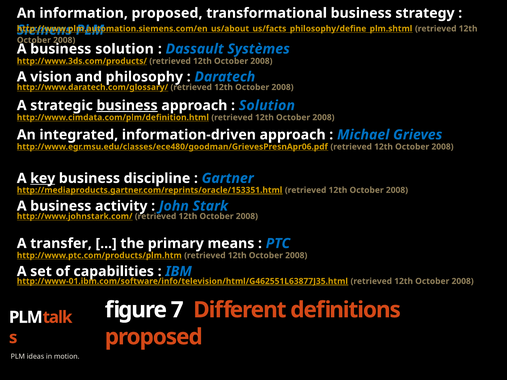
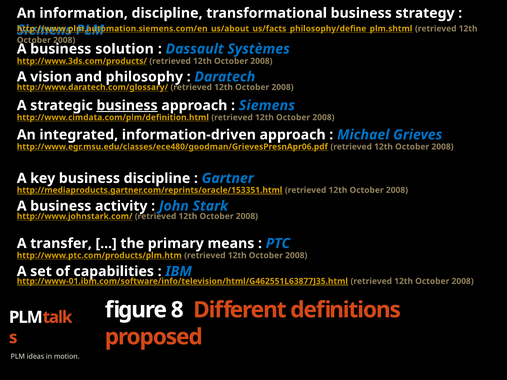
information proposed: proposed -> discipline (167, 13)
Solution: Solution -> Siemens (267, 106)
key underline: present -> none (43, 178)
7: 7 -> 8 (177, 310)
